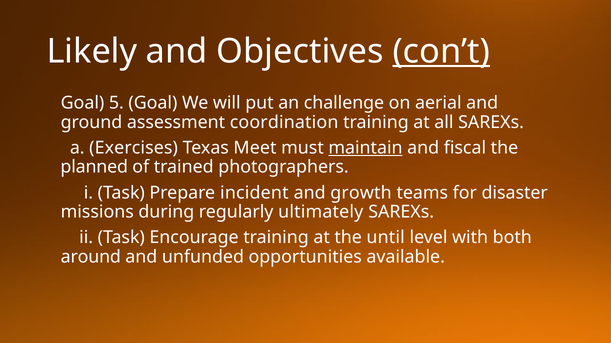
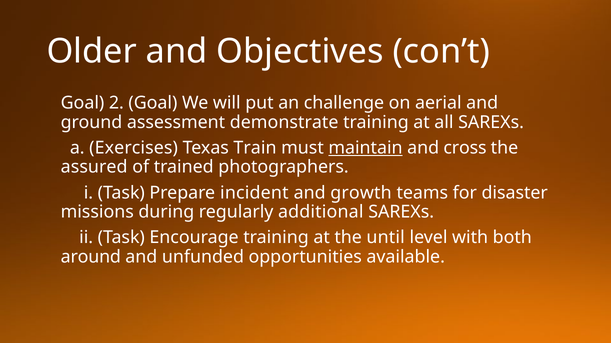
Likely: Likely -> Older (92, 51)
con’t underline: present -> none (441, 51)
5: 5 -> 2 (116, 103)
coordination: coordination -> demonstrate (284, 123)
Meet: Meet -> Train (255, 148)
fiscal: fiscal -> cross (465, 148)
planned: planned -> assured (94, 167)
ultimately: ultimately -> additional (321, 212)
